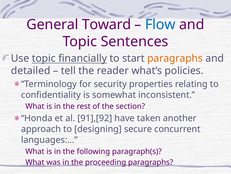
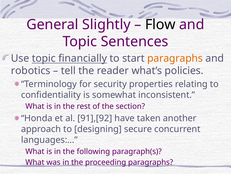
Toward: Toward -> Slightly (106, 24)
Flow colour: blue -> black (160, 24)
detailed: detailed -> robotics (31, 70)
